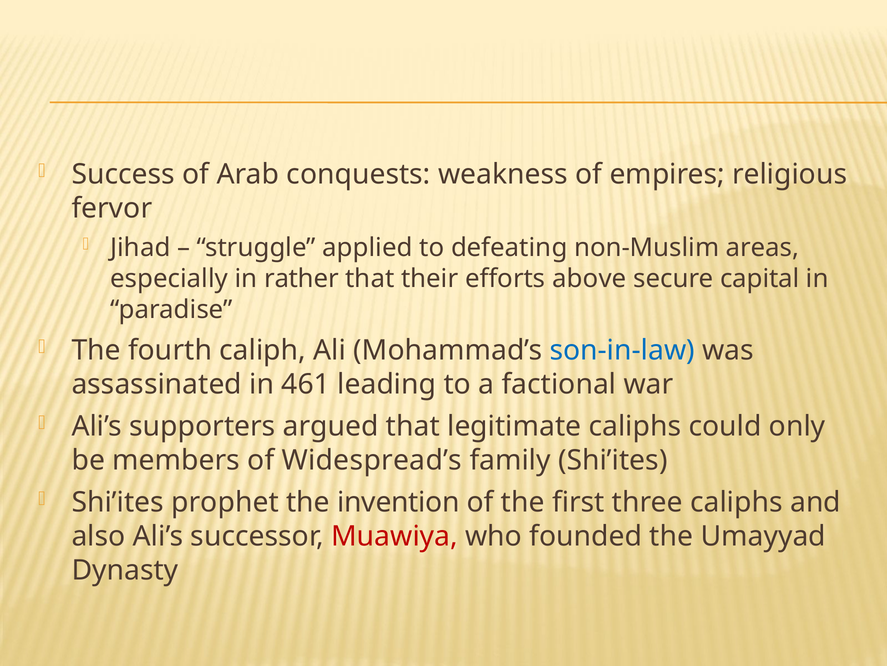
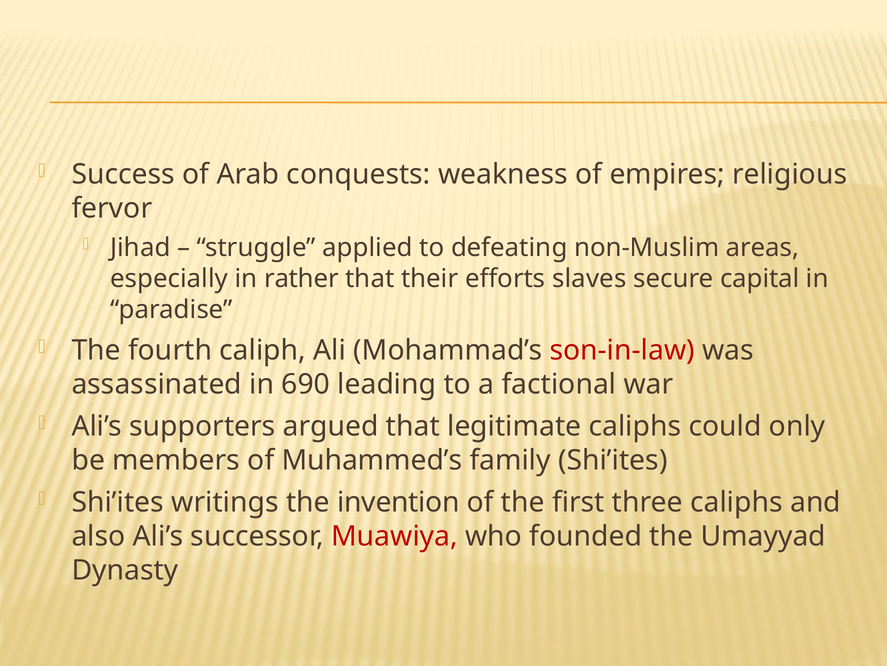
above: above -> slaves (589, 278)
son-in-law colour: blue -> red (622, 350)
461: 461 -> 690 (306, 384)
Widespread’s: Widespread’s -> Muhammed’s (372, 460)
prophet: prophet -> writings (225, 502)
